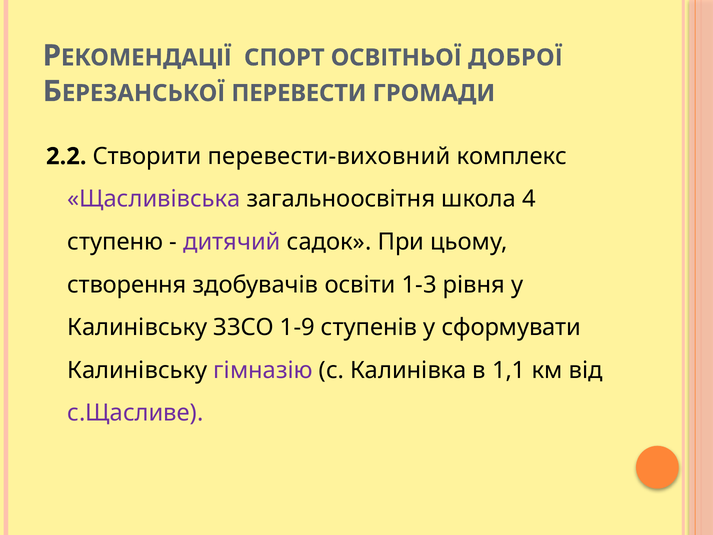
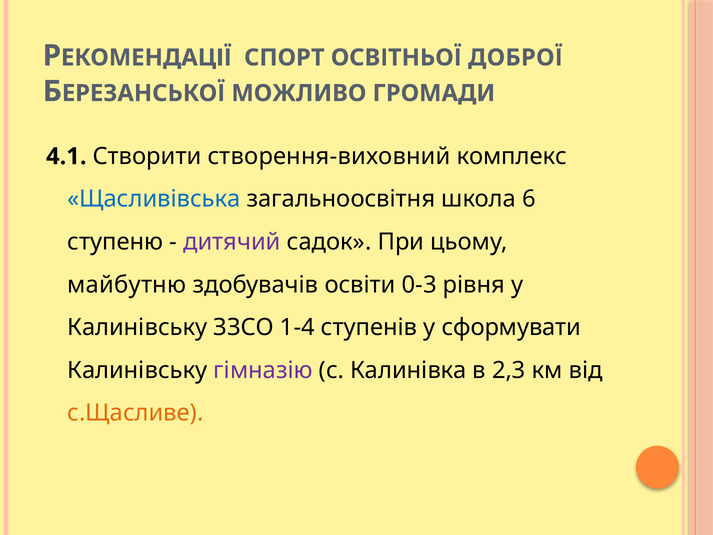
ПЕРЕВЕСТИ: ПЕРЕВЕСТИ -> МОЖЛИВО (299, 93)
2.2: 2.2 -> 4.1 (66, 156)
перевести-виховний: перевести-виховний -> створення-виховний (329, 156)
Щасливівська colour: purple -> blue (154, 199)
4: 4 -> 6 (529, 199)
створення: створення -> майбутню (127, 285)
1-3: 1-3 -> 0-3 (419, 285)
1-9: 1-9 -> 1-4 (297, 327)
1,1: 1,1 -> 2,3 (509, 370)
с.Щасливе colour: purple -> orange (135, 413)
